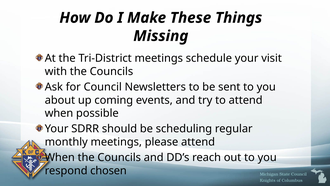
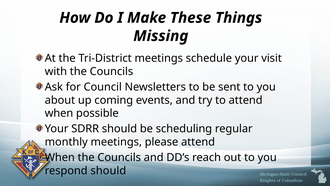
respond chosen: chosen -> should (108, 170)
